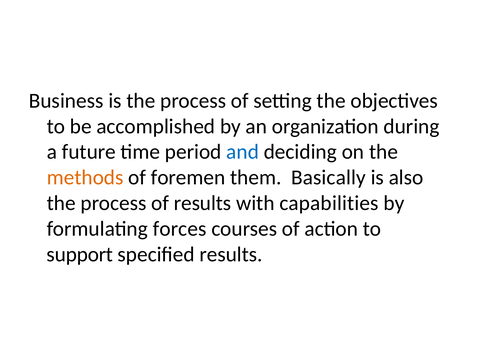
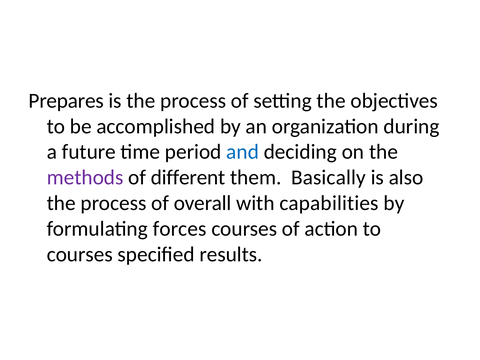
Business: Business -> Prepares (66, 101)
methods colour: orange -> purple (85, 178)
foremen: foremen -> different (188, 178)
of results: results -> overall (203, 203)
support: support -> courses (80, 254)
